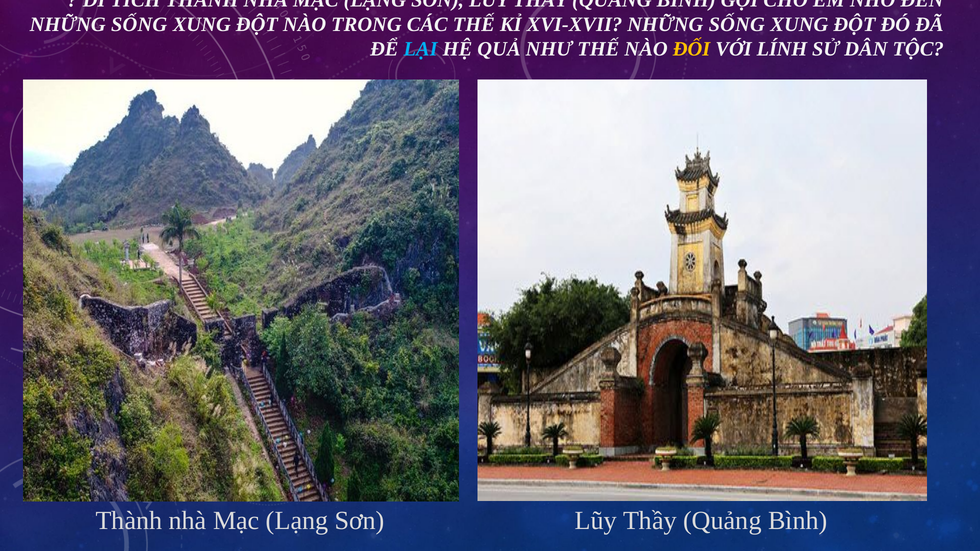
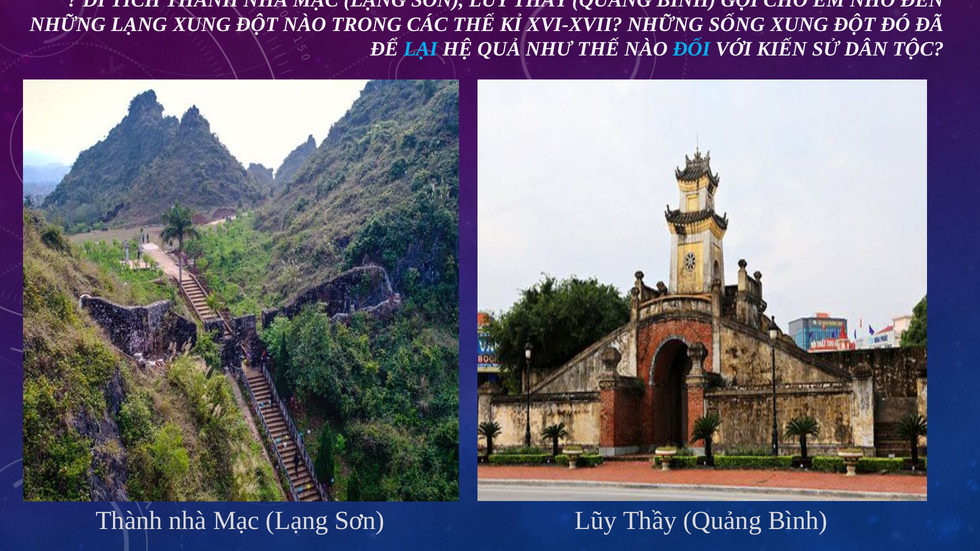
SỐNG: SỐNG -> LẠNG (139, 25)
ĐỐI colour: yellow -> light blue (692, 49)
LÍNH: LÍNH -> KIẾN (782, 49)
